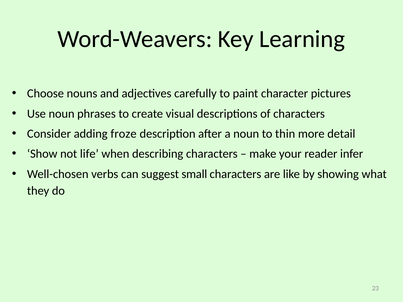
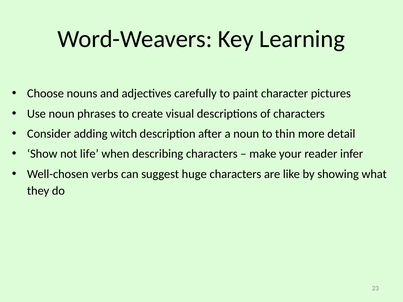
froze: froze -> witch (124, 134)
small: small -> huge (194, 174)
